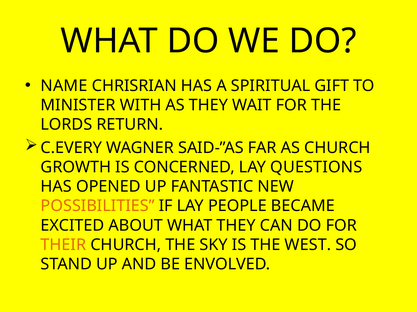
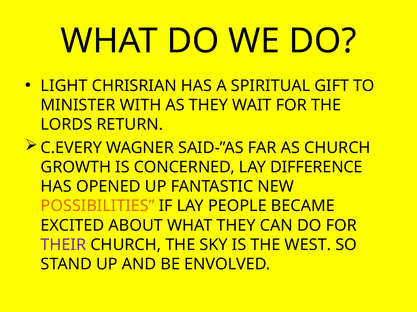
NAME: NAME -> LIGHT (64, 86)
QUESTIONS: QUESTIONS -> DIFFERENCE (316, 168)
THEIR colour: orange -> purple (63, 245)
